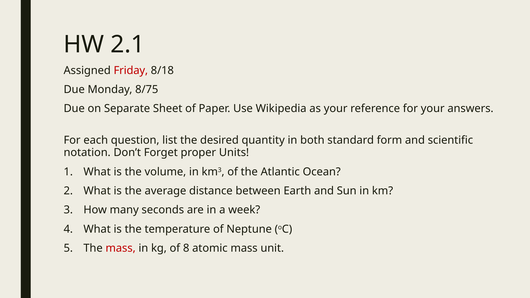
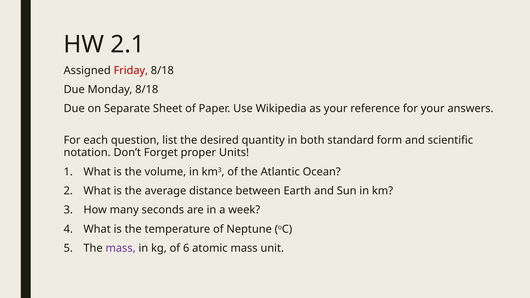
Monday 8/75: 8/75 -> 8/18 (147, 90)
mass colour: red -> purple (121, 248)
8: 8 -> 6 (186, 248)
